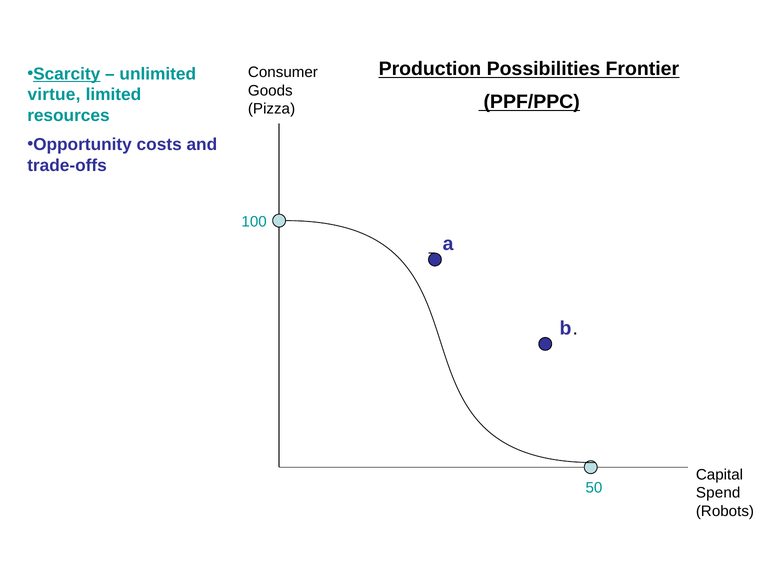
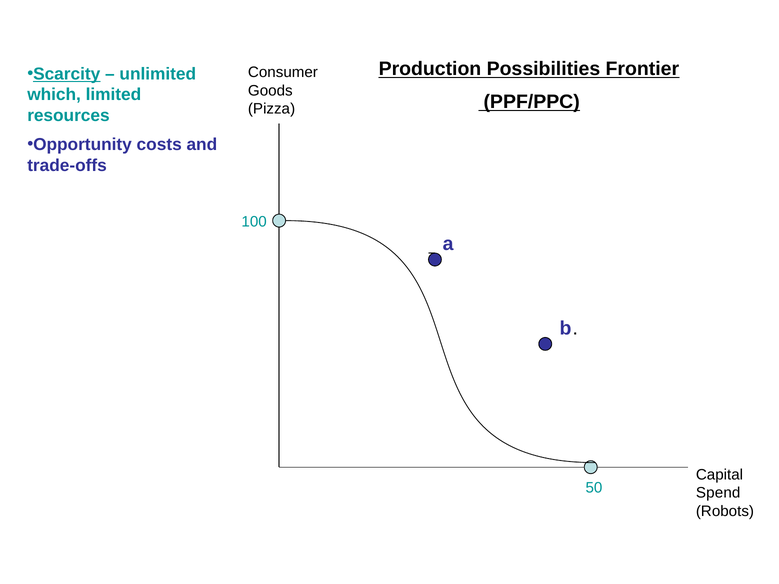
virtue: virtue -> which (54, 95)
